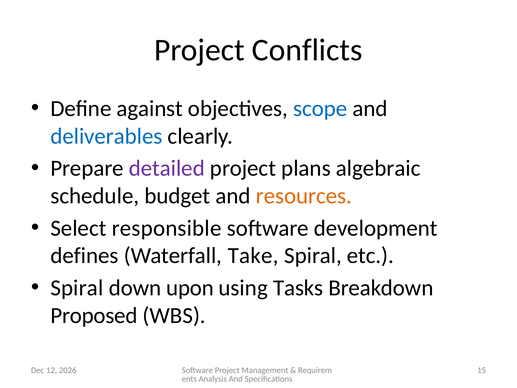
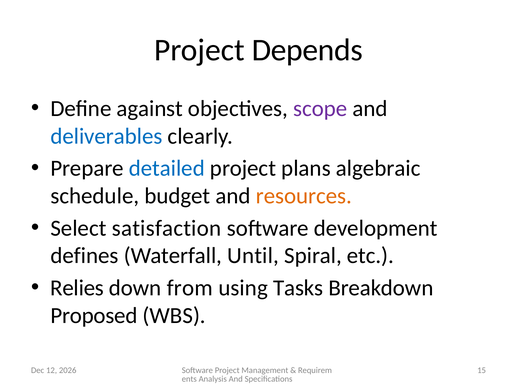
Conflicts: Conflicts -> Depends (307, 50)
scope colour: blue -> purple (320, 108)
detailed colour: purple -> blue (167, 168)
responsible: responsible -> satisfaction (167, 228)
Take: Take -> Until (253, 256)
Spiral: Spiral -> Relies (77, 288)
upon: upon -> from (190, 288)
